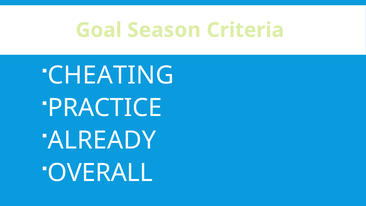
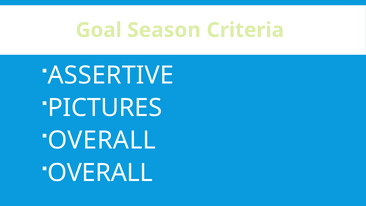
CHEATING: CHEATING -> ASSERTIVE (111, 75)
PRACTICE: PRACTICE -> PICTURES (105, 108)
ALREADY: ALREADY -> OVERALL (102, 140)
